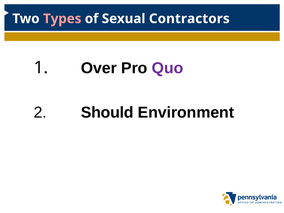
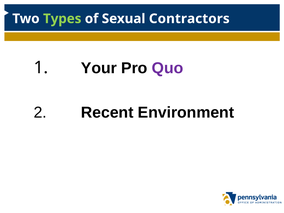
Types colour: pink -> light green (62, 19)
Over: Over -> Your (99, 68)
Should: Should -> Recent (107, 112)
